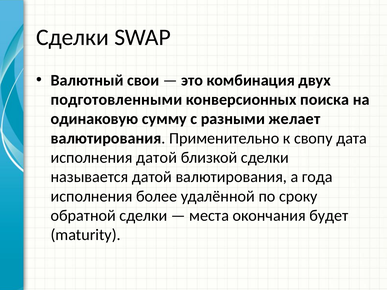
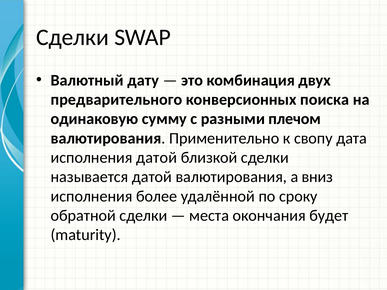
свои: свои -> дату (143, 80)
подготовленными: подготовленными -> предварительного (116, 100)
желает: желает -> плечом (295, 119)
года: года -> вниз (317, 177)
